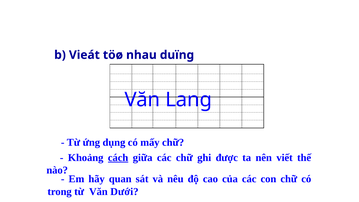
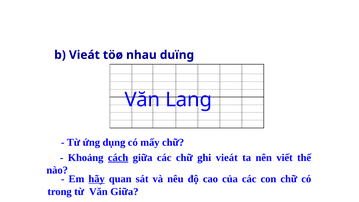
ghi được: được -> vieát (227, 158)
hãy underline: none -> present (97, 179)
Văn Dưới: Dưới -> Giữa (124, 192)
